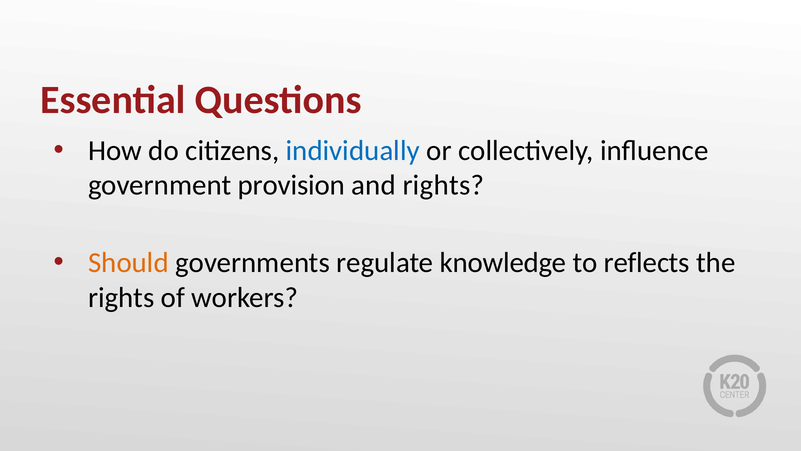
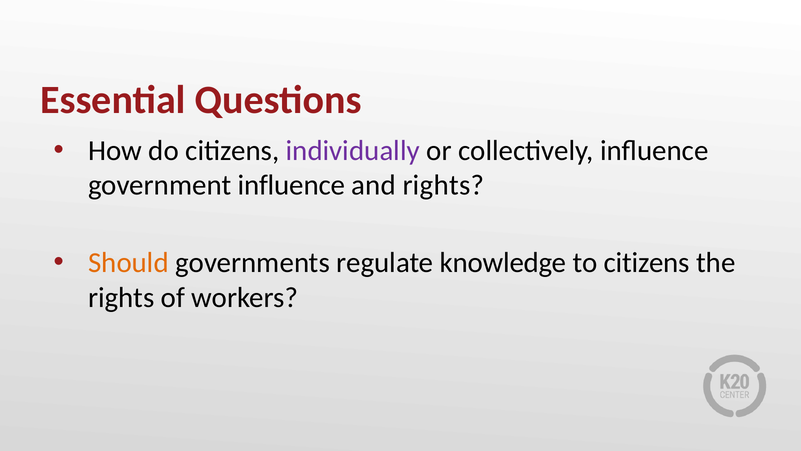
individually colour: blue -> purple (353, 151)
government provision: provision -> influence (291, 185)
to reflects: reflects -> citizens (647, 263)
